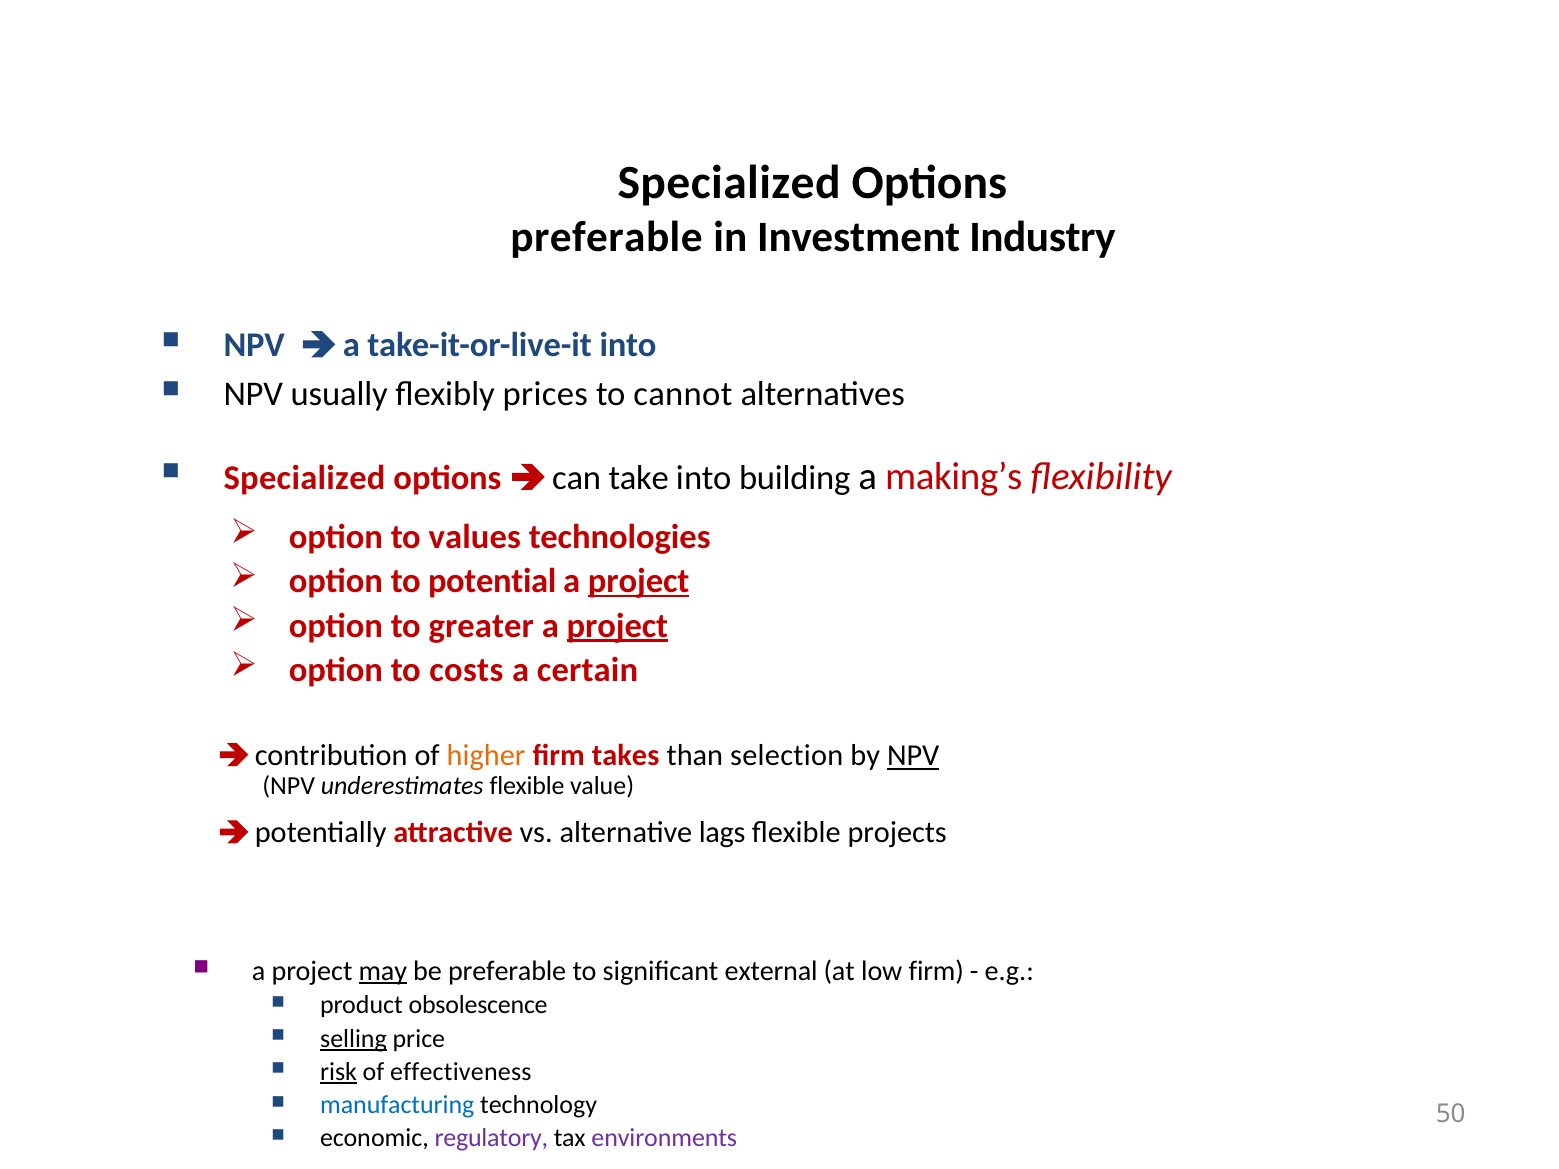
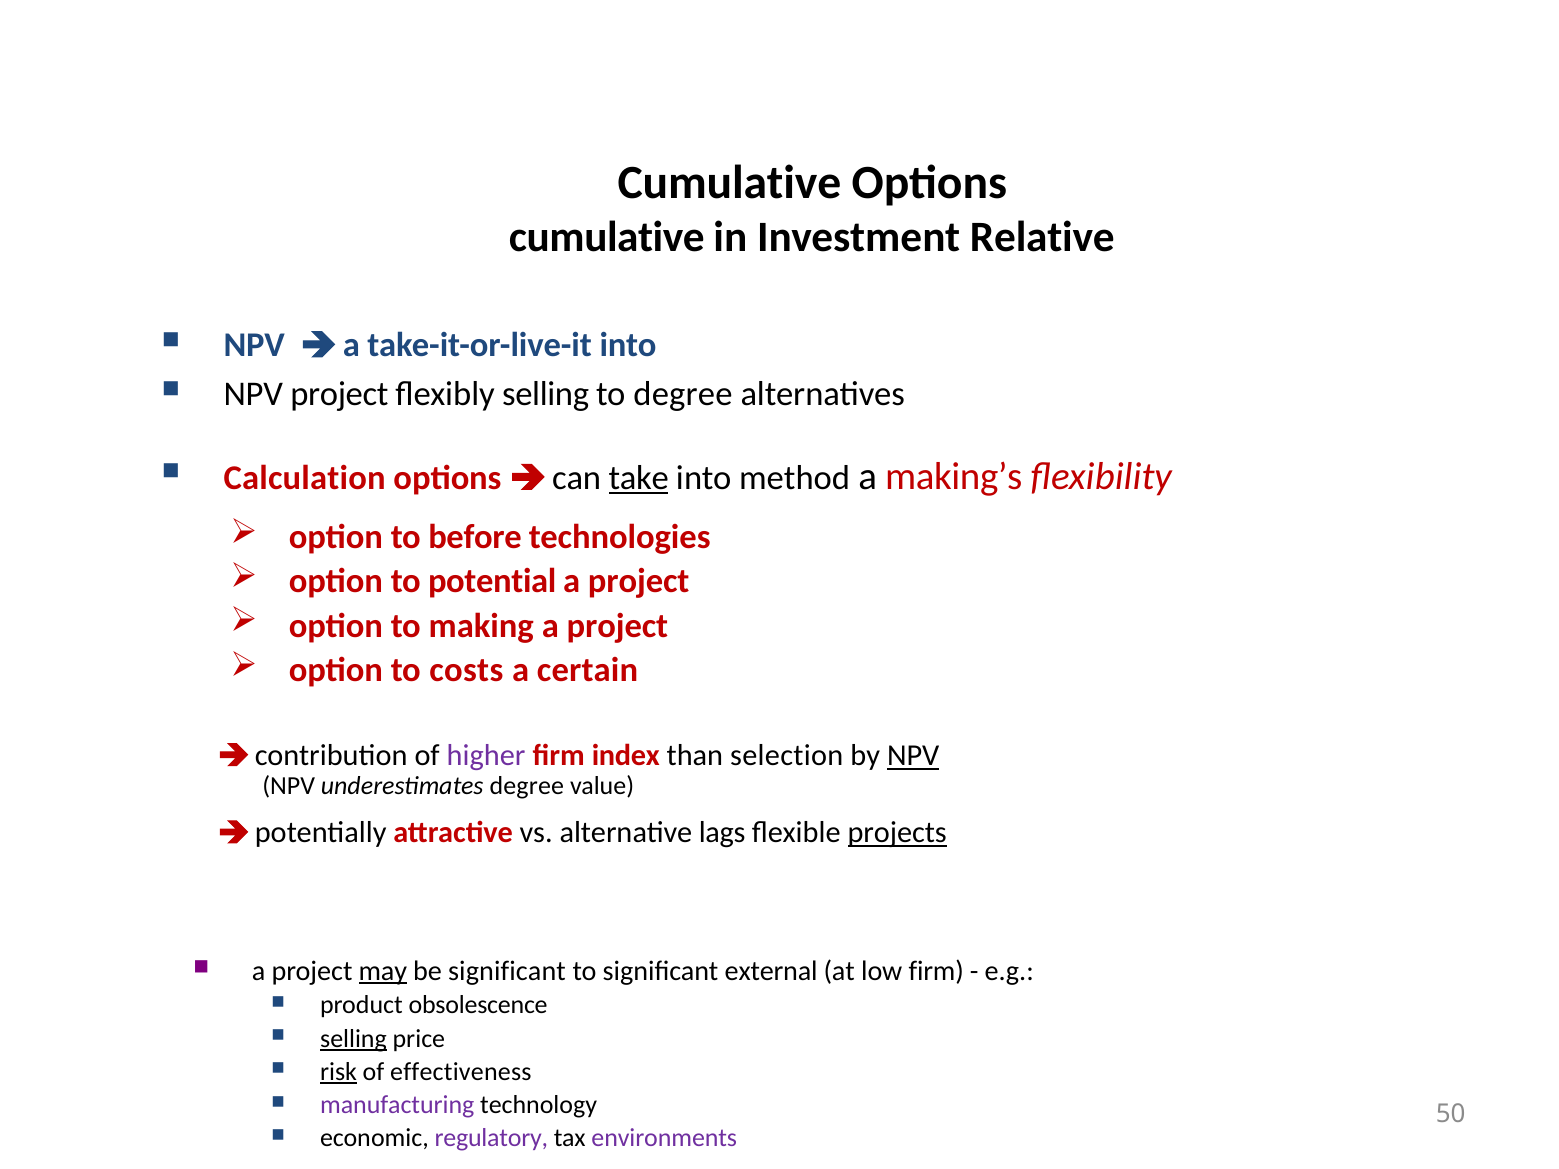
Specialized: Specialized -> Cumulative (729, 183)
preferable: preferable -> cumulative (607, 237)
Industry: Industry -> Relative (1042, 237)
NPV usually: usually -> project (339, 394)
flexibly prices: prices -> selling (546, 394)
to cannot: cannot -> degree (683, 394)
Specialized: Specialized -> Calculation (305, 478)
take underline: none -> present (639, 478)
building: building -> method (795, 478)
values: values -> before (475, 537)
project underline: present -> none (639, 581)
greater: greater -> making (481, 626)
project underline: present -> none (617, 626)
higher colour: orange -> purple (486, 756)
takes: takes -> index (626, 756)
underestimates flexible: flexible -> degree (527, 786)
projects underline: none -> present (897, 833)
be preferable: preferable -> significant (507, 971)
manufacturing colour: blue -> purple (397, 1105)
